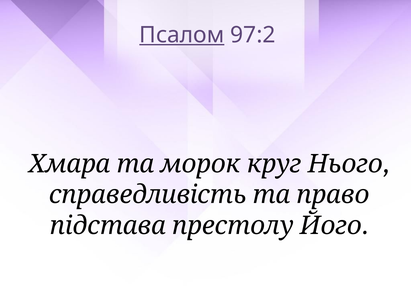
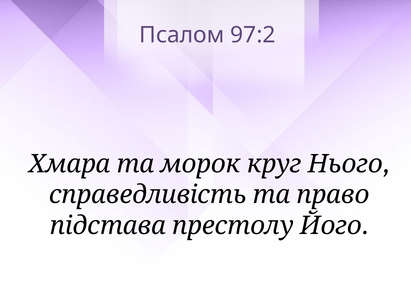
Псалом underline: present -> none (182, 35)
